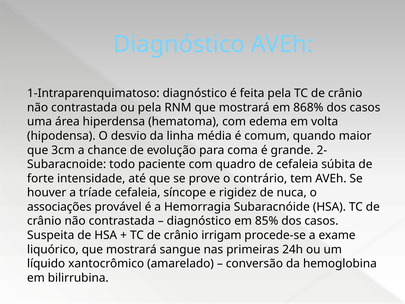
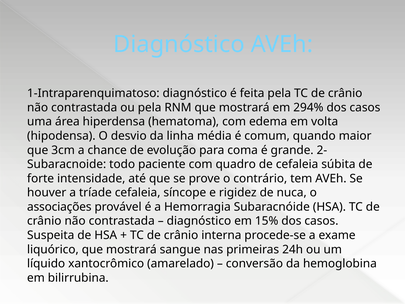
868%: 868% -> 294% (308, 107)
85%: 85% -> 15% (267, 221)
irrigam: irrigam -> interna (221, 235)
